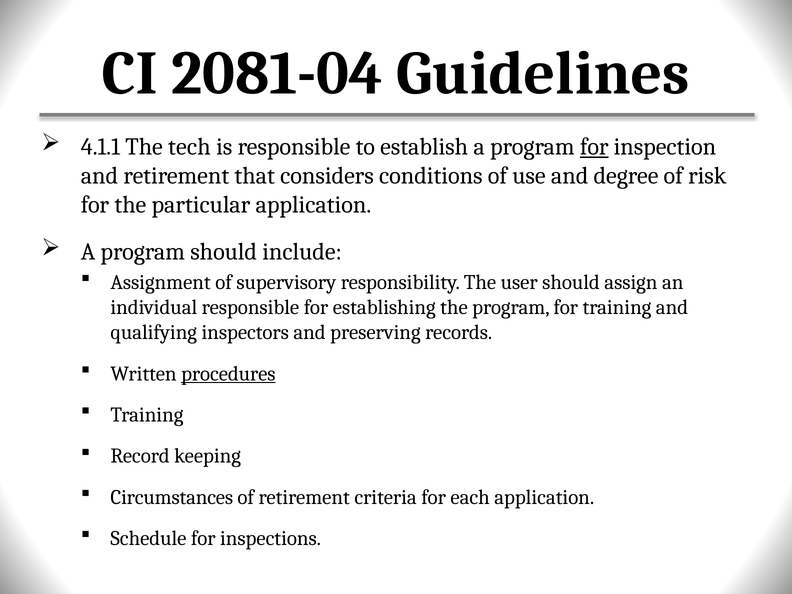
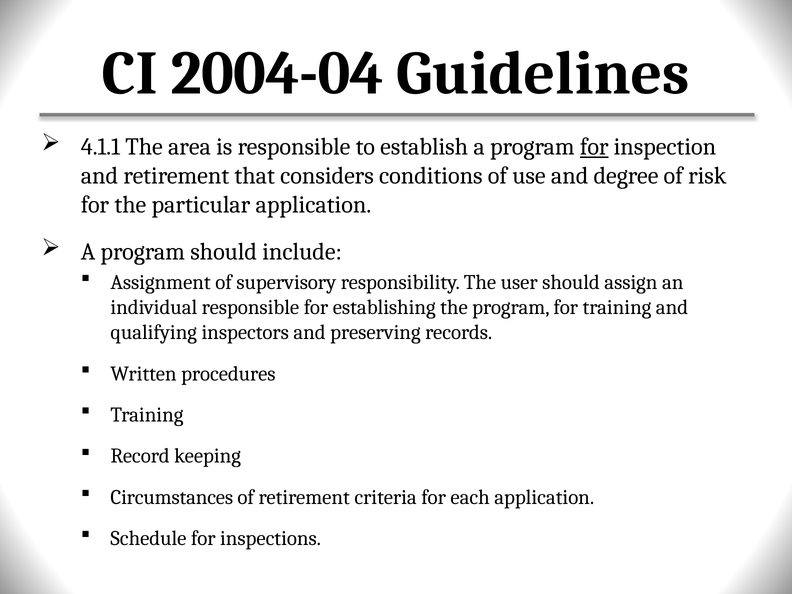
2081-04: 2081-04 -> 2004-04 (277, 74)
tech: tech -> area (189, 147)
procedures underline: present -> none (228, 374)
